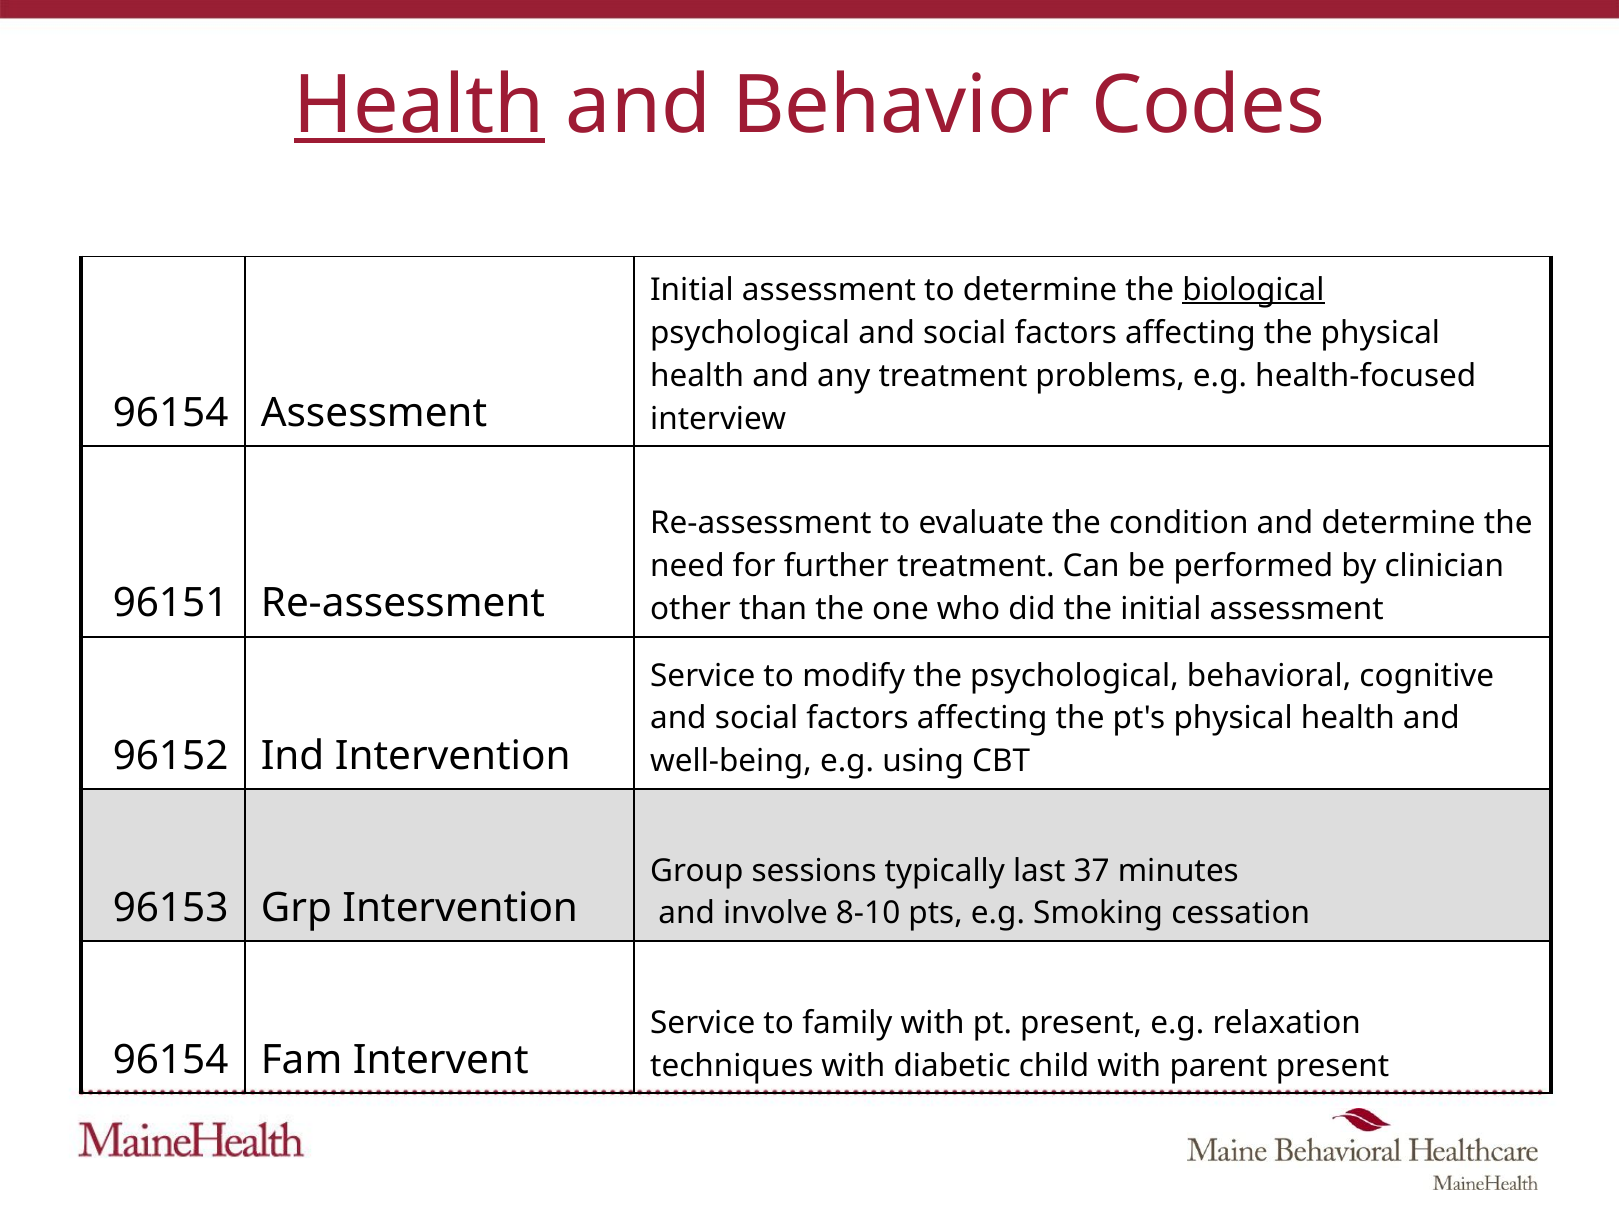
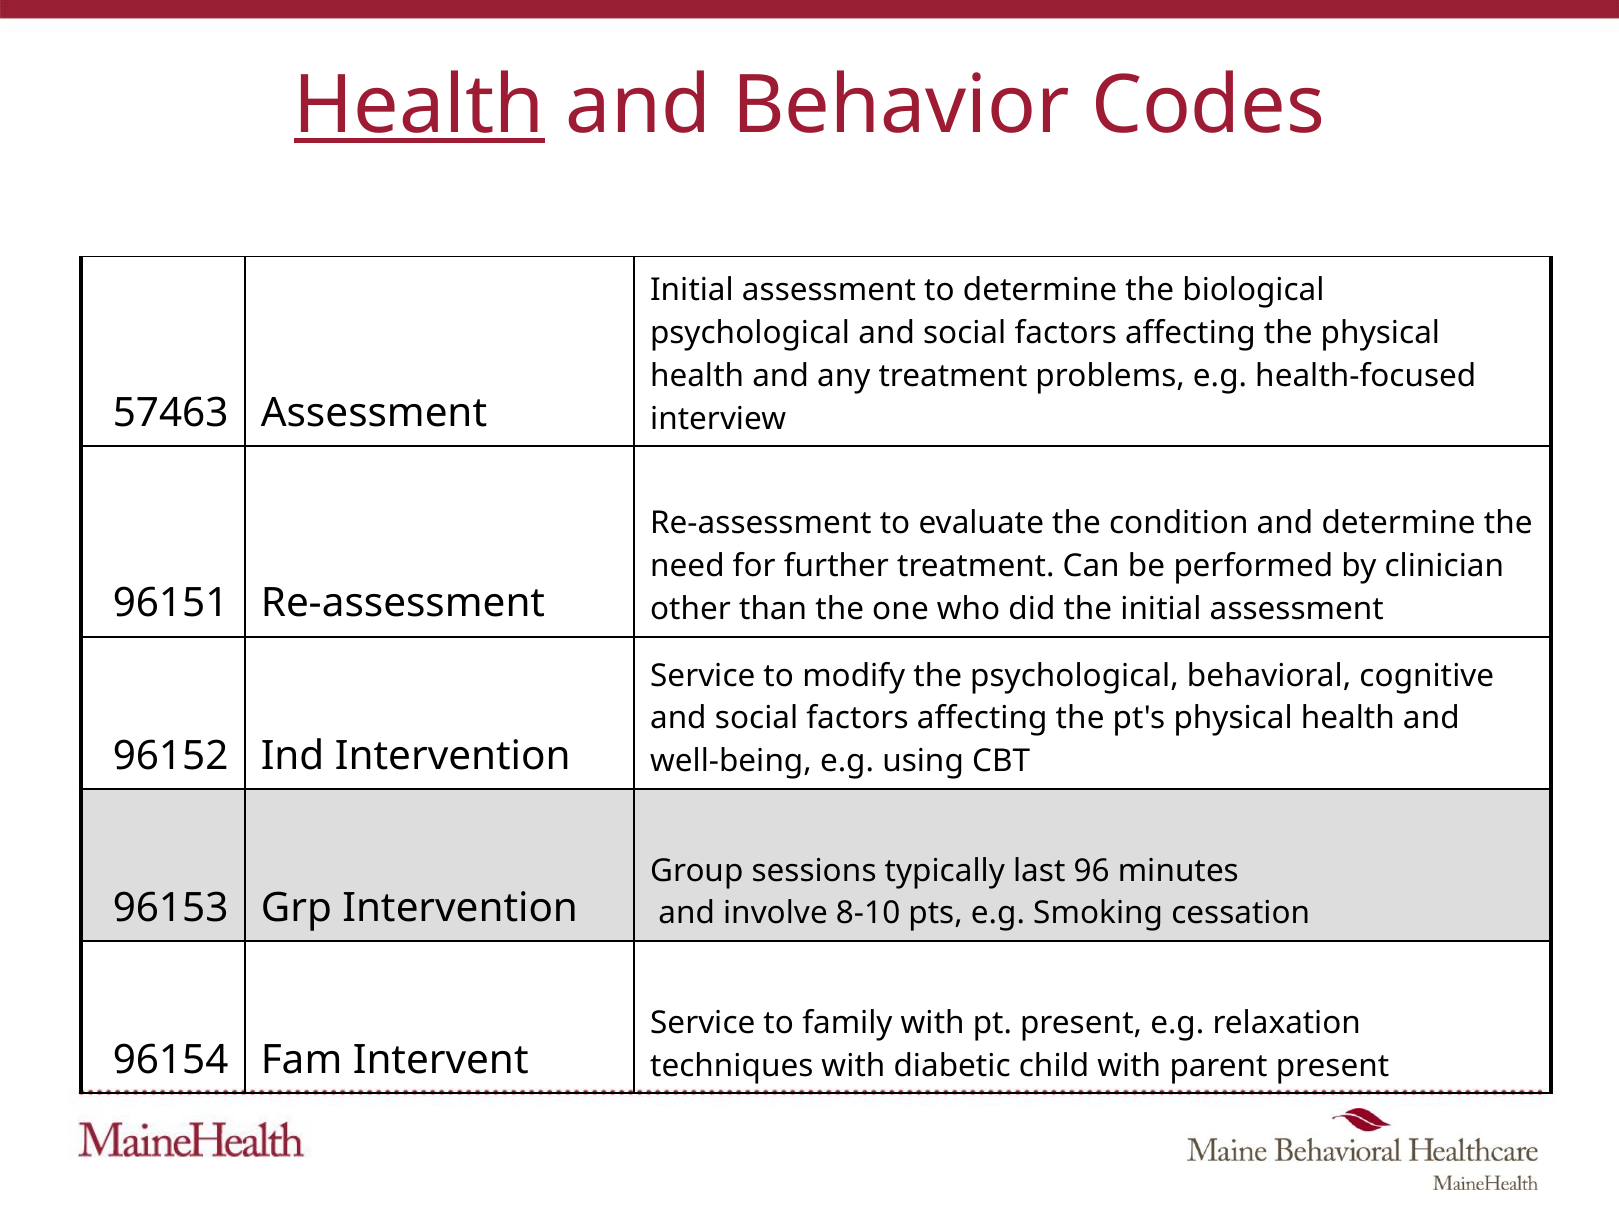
biological underline: present -> none (1253, 290)
96154: 96154 -> 57463 (171, 413)
37: 37 -> 96 (1092, 870)
